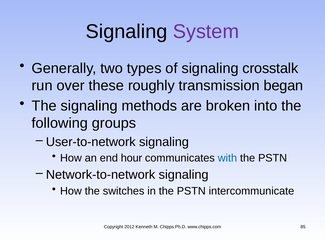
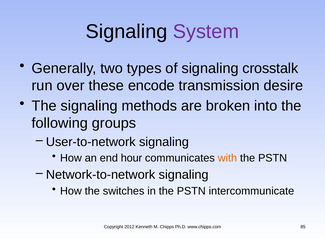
roughly: roughly -> encode (151, 86)
began: began -> desire (283, 86)
with colour: blue -> orange (227, 158)
